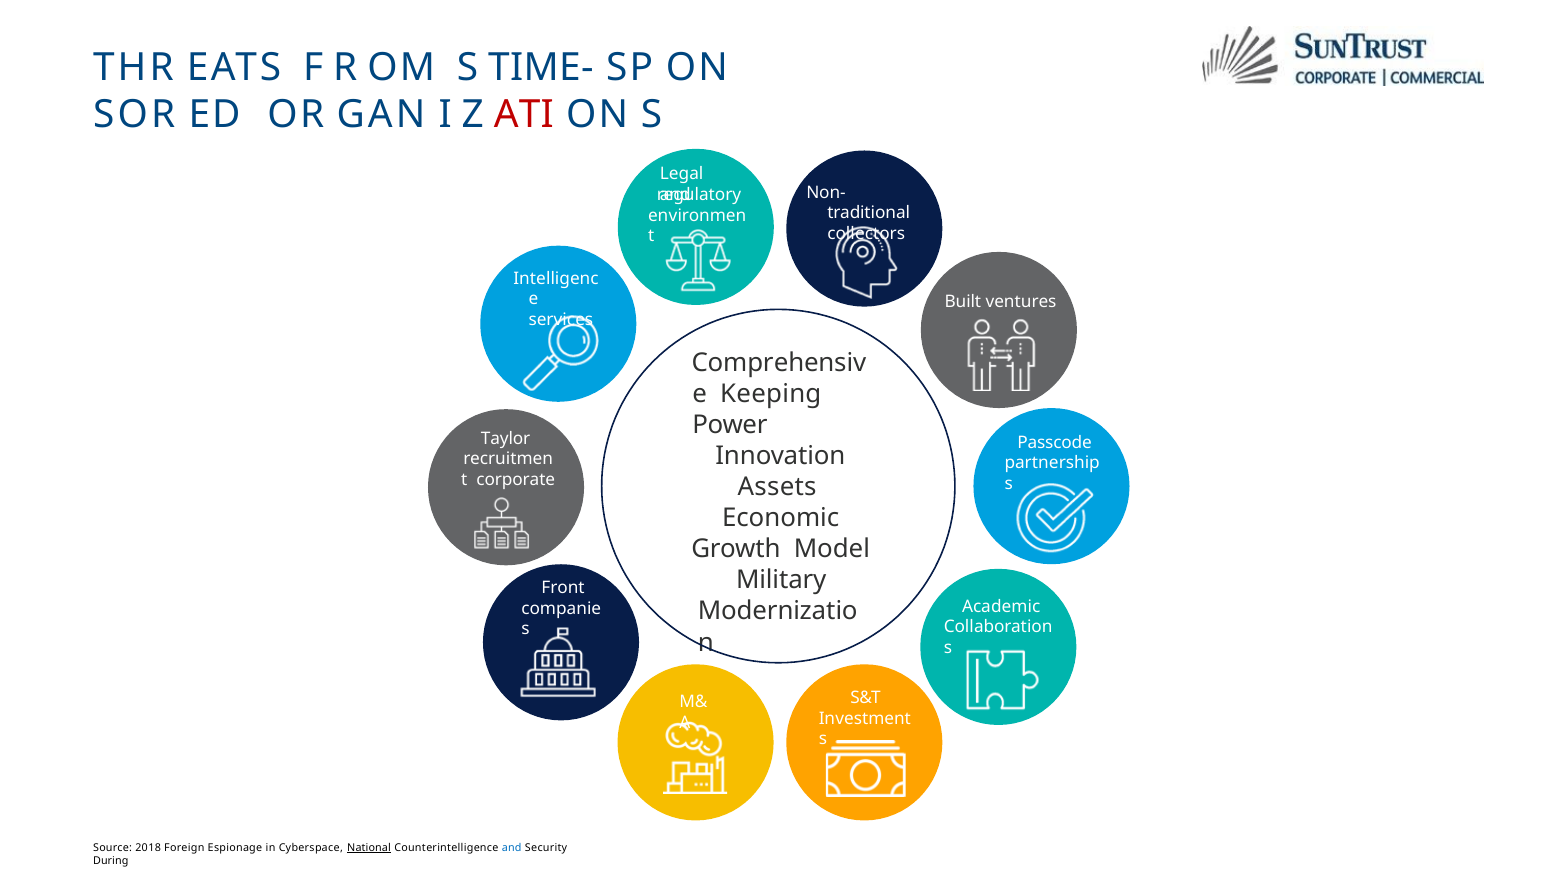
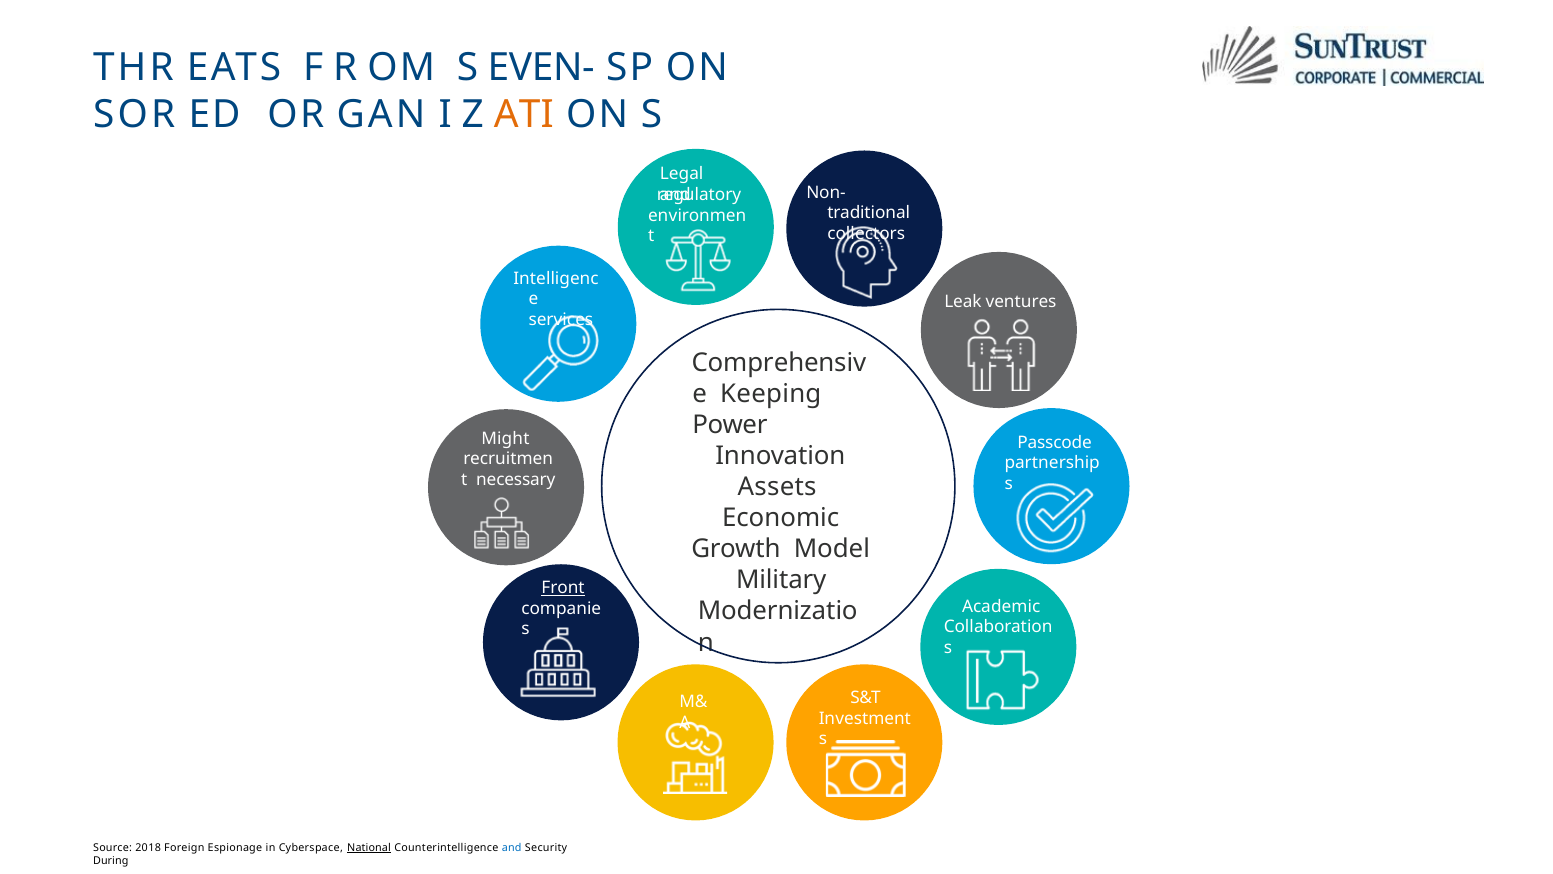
TIME-: TIME- -> EVEN- (541, 68)
ATI colour: red -> orange (524, 114)
Built: Built -> Leak (963, 301)
Taylor: Taylor -> Might (505, 438)
corporate: corporate -> necessary (516, 480)
Front underline: none -> present (563, 587)
